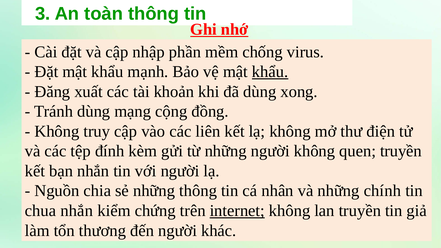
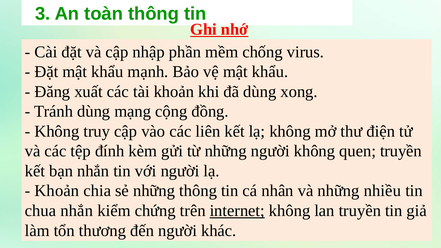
khẩu underline: present -> none (270, 72)
Nguồn: Nguồn -> Khoản (57, 191)
chính: chính -> nhiều (382, 191)
